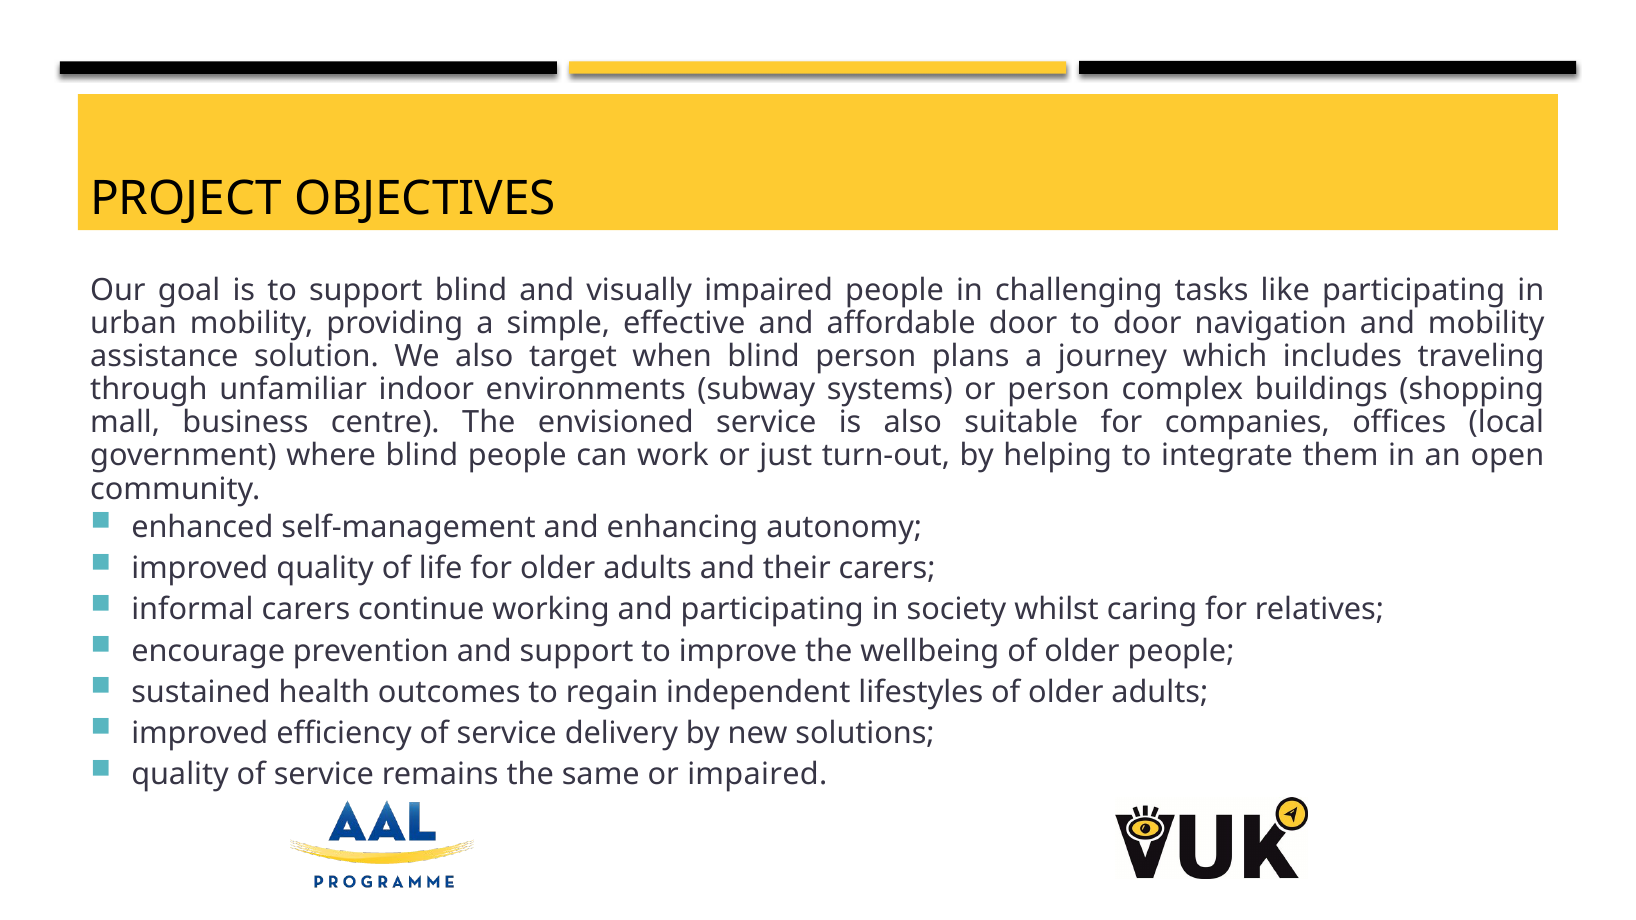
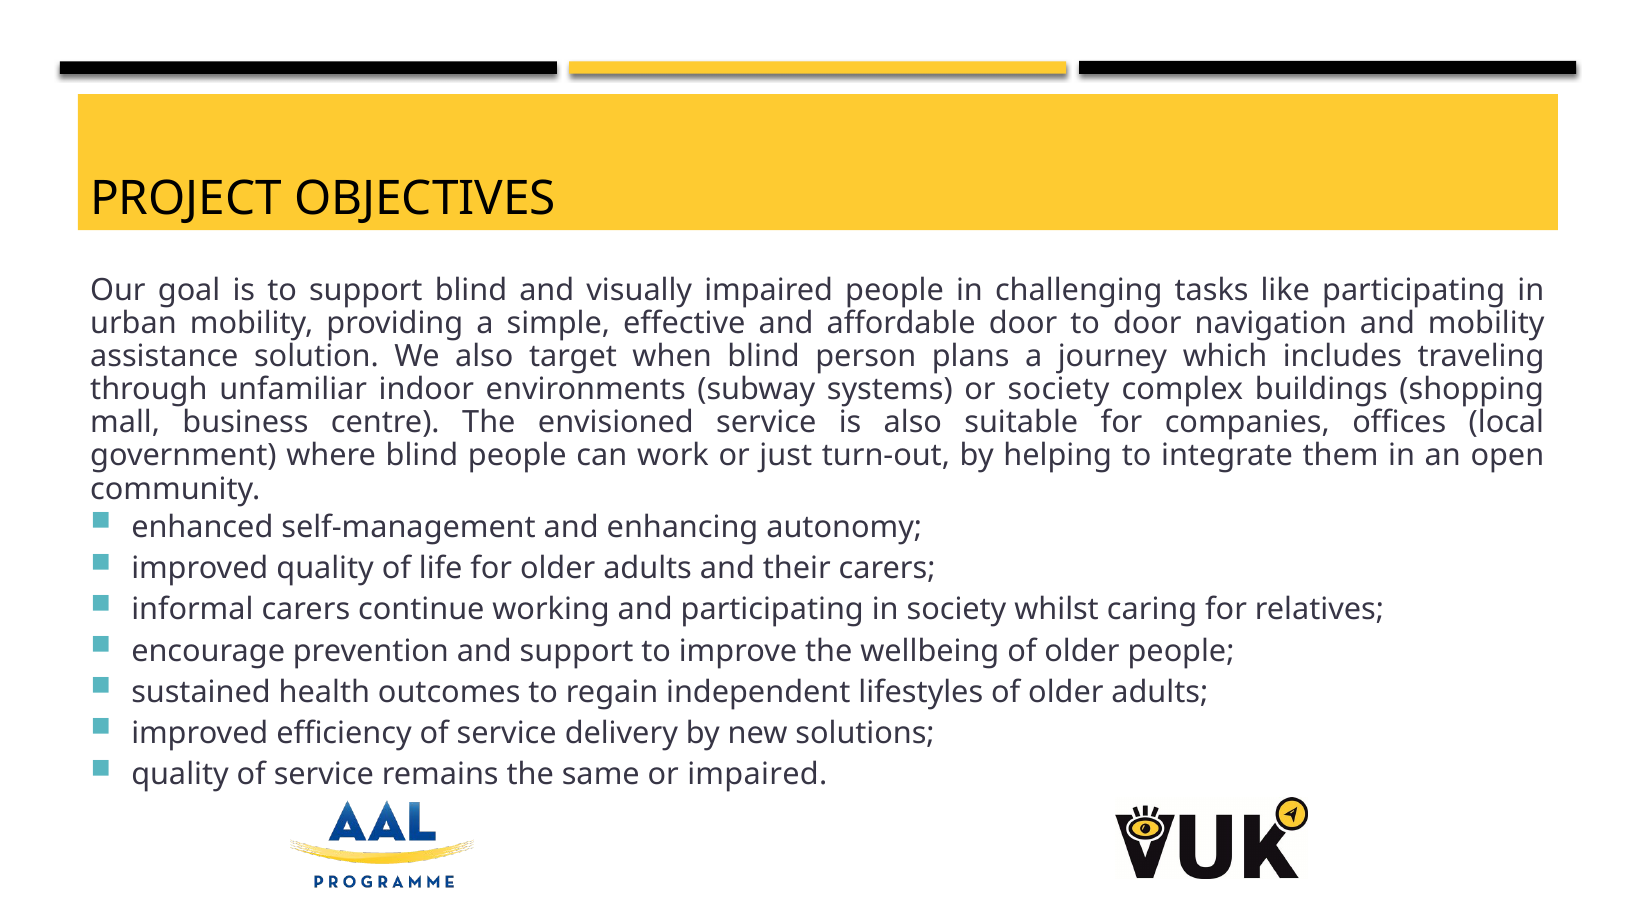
or person: person -> society (1059, 390)
